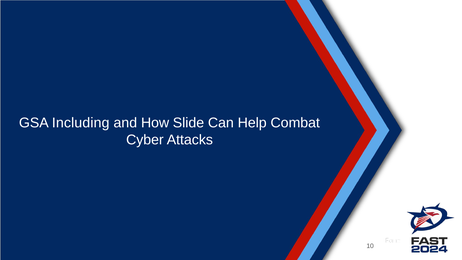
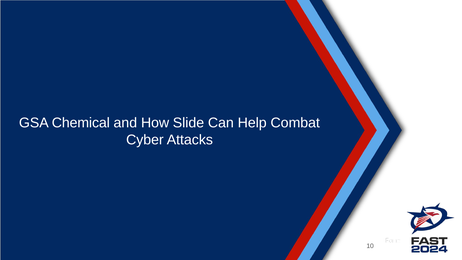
Including: Including -> Chemical (81, 123)
